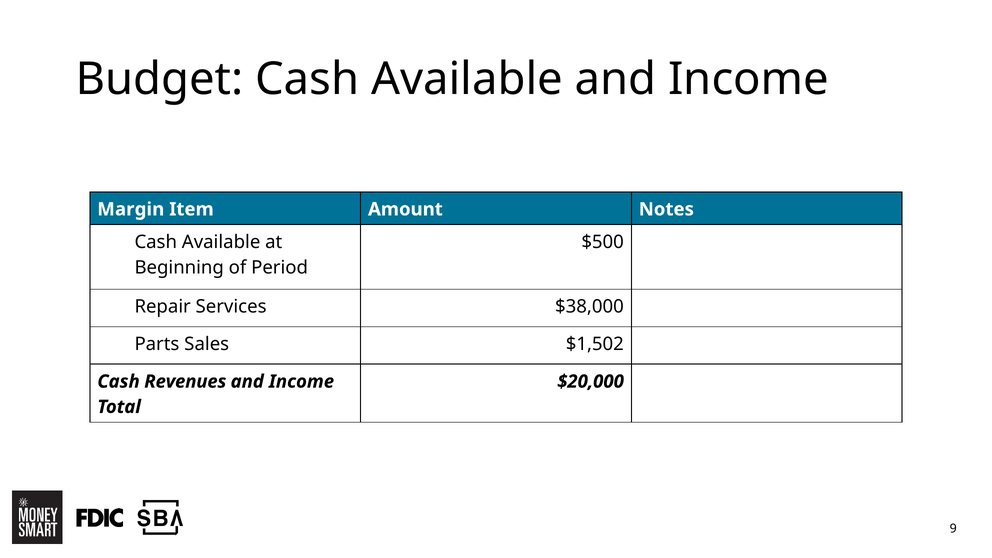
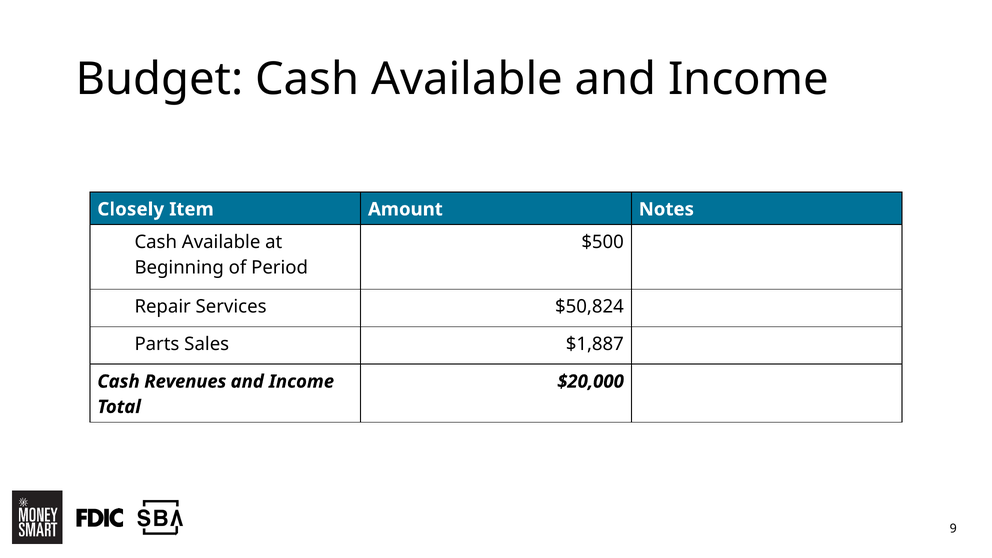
Margin: Margin -> Closely (131, 209)
$38,000: $38,000 -> $50,824 (589, 307)
$1,502: $1,502 -> $1,887 (595, 344)
